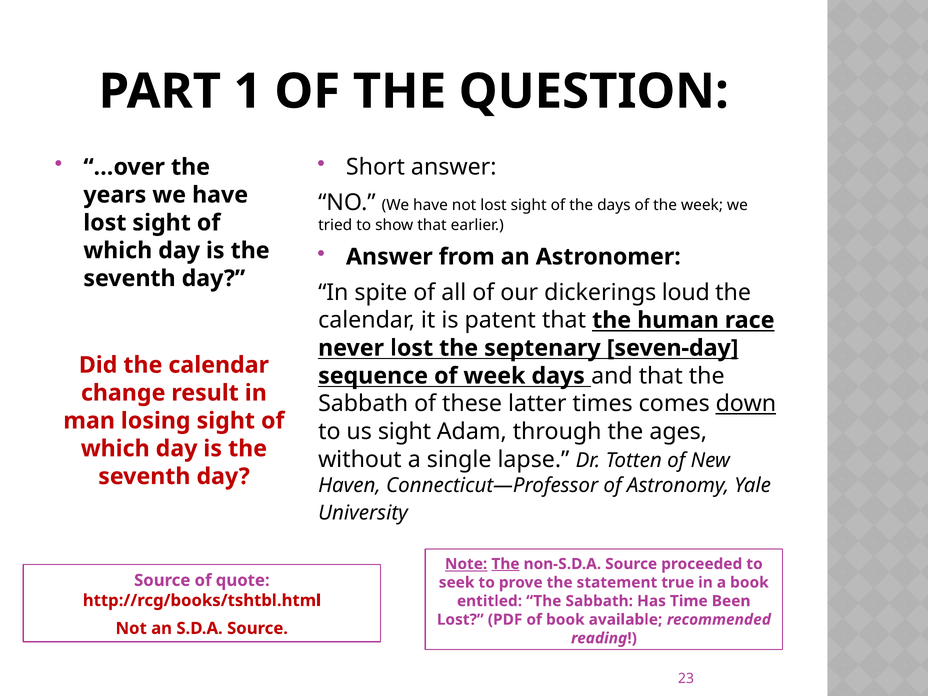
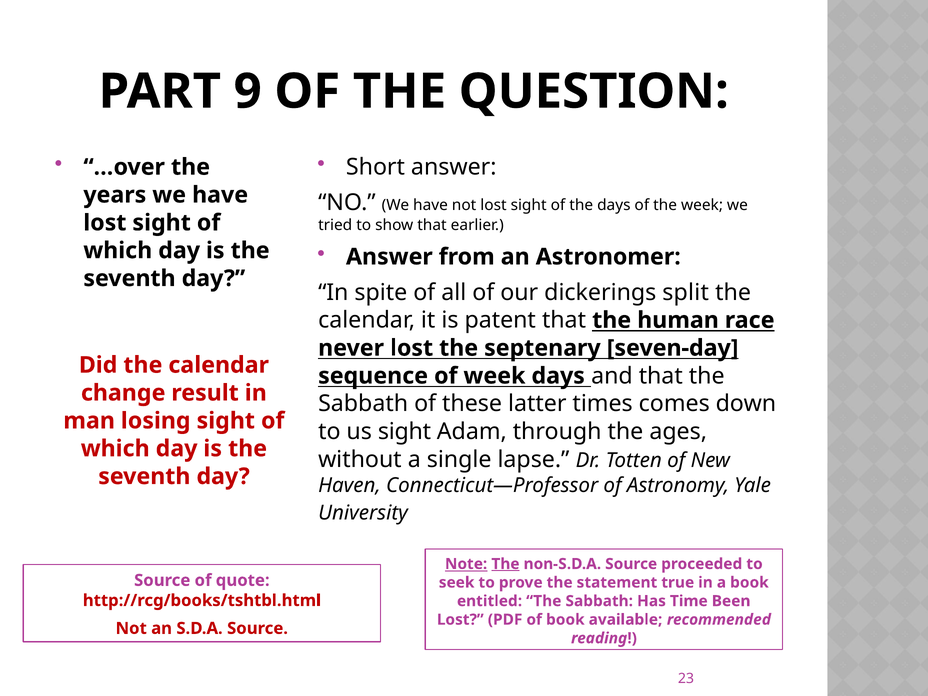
1: 1 -> 9 (248, 92)
loud: loud -> split (686, 292)
down underline: present -> none (746, 404)
